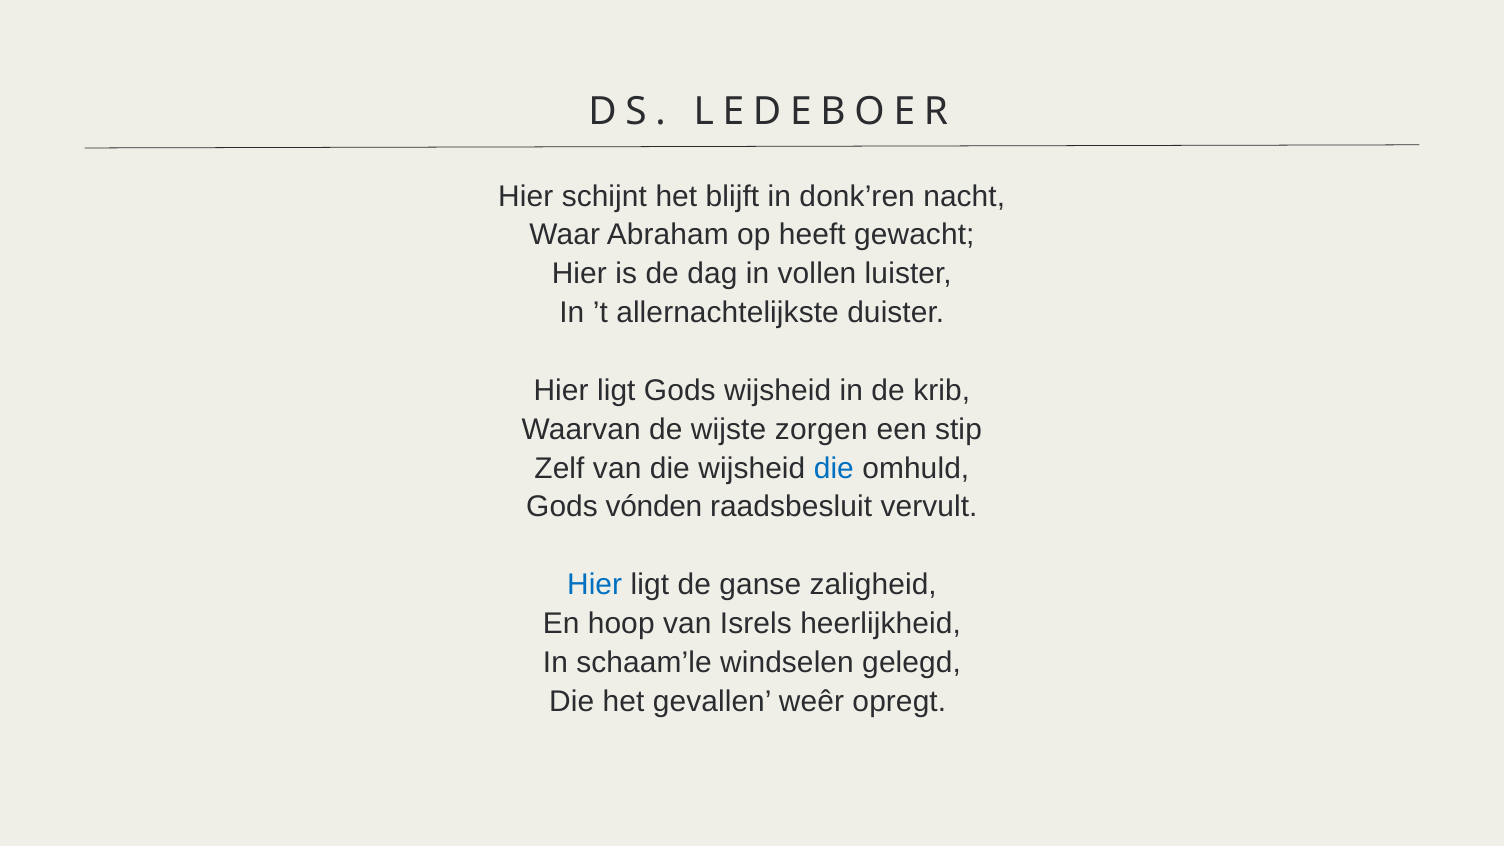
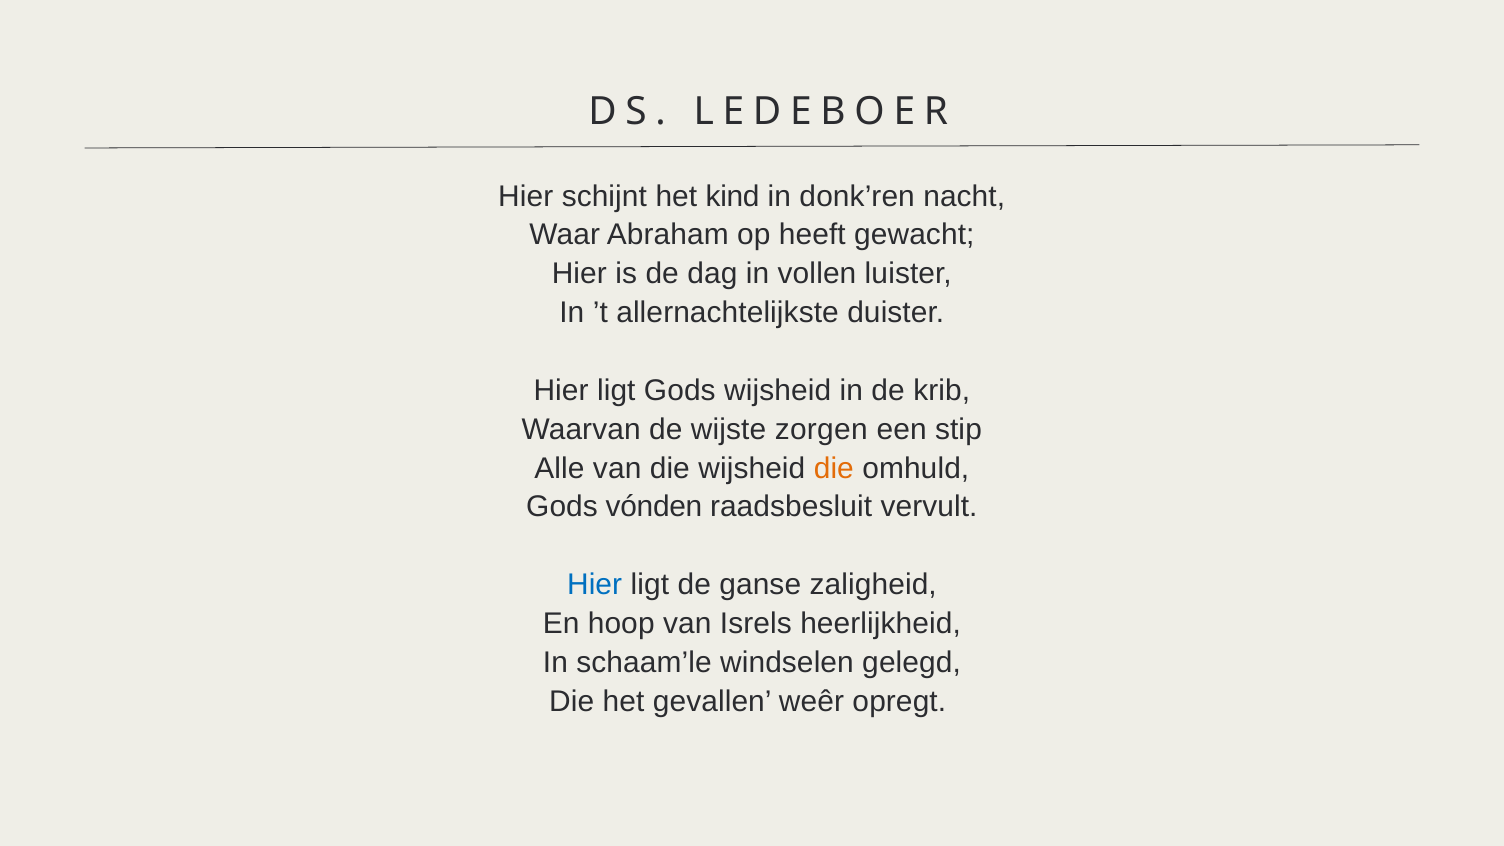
blijft: blijft -> kind (733, 196)
Zelf: Zelf -> Alle (559, 468)
die colour: blue -> orange (834, 468)
